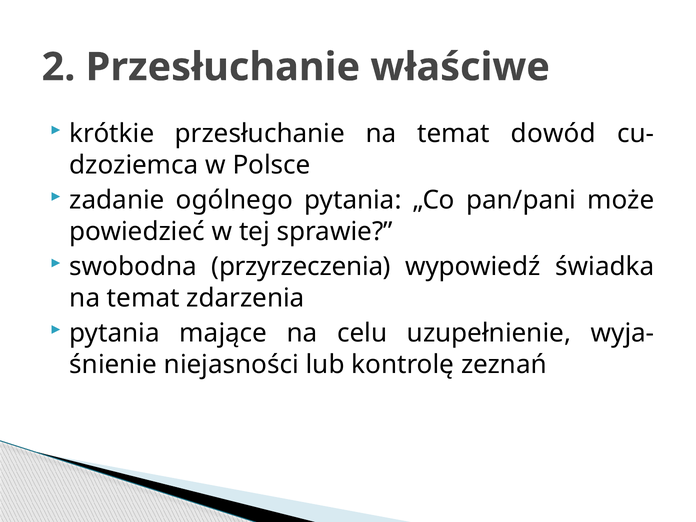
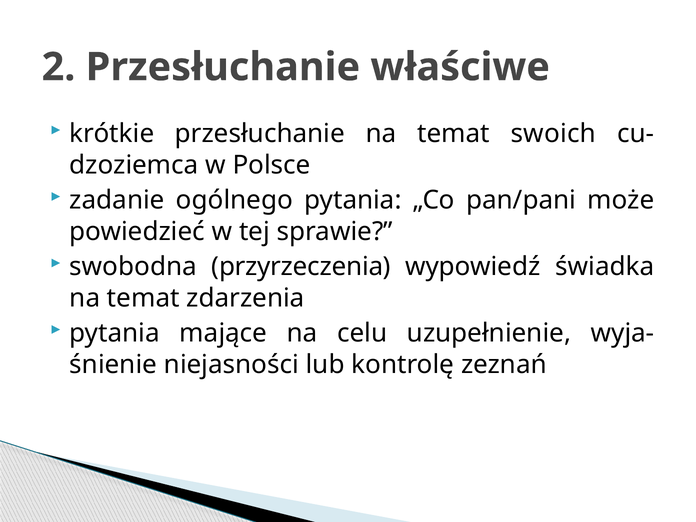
dowód: dowód -> swoich (553, 134)
